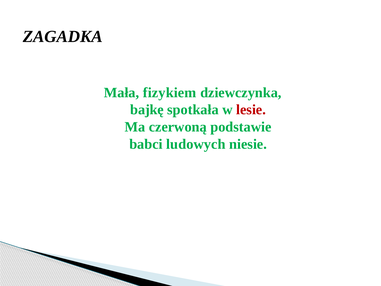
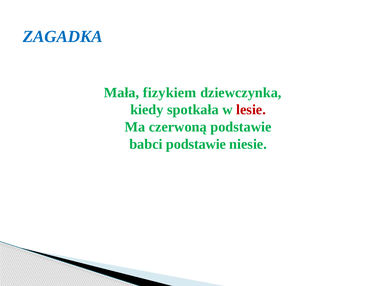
ZAGADKA colour: black -> blue (63, 36)
bajkę: bajkę -> kiedy (147, 110)
babci ludowych: ludowych -> podstawie (196, 144)
